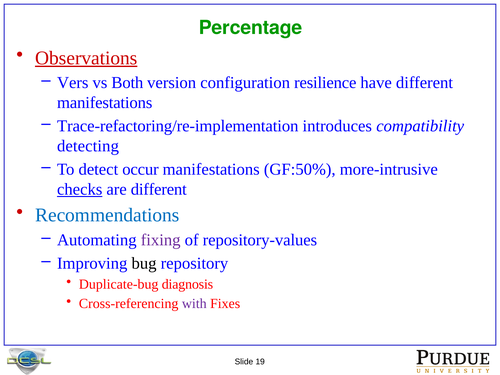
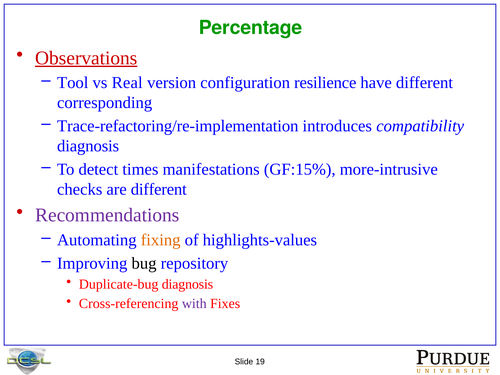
Vers: Vers -> Tool (73, 83)
Both: Both -> Real (127, 83)
manifestations: manifestations -> corresponding (105, 103)
detecting: detecting -> diagnosis (88, 146)
occur: occur -> times (140, 169)
GF:50%: GF:50% -> GF:15% (300, 169)
checks underline: present -> none (80, 189)
Recommendations colour: blue -> purple (107, 215)
fixing colour: purple -> orange (161, 240)
repository-values: repository-values -> highlights-values (260, 240)
